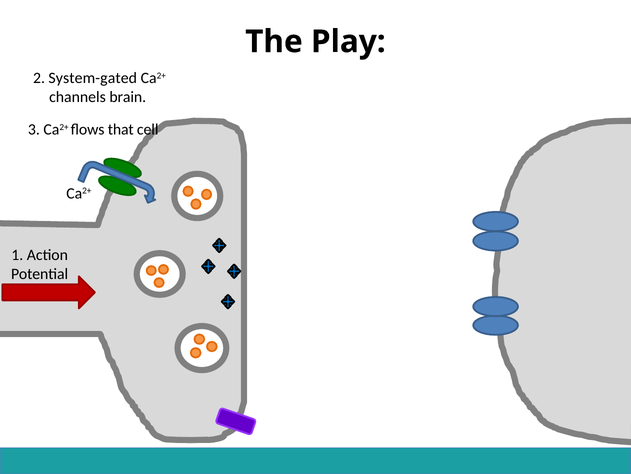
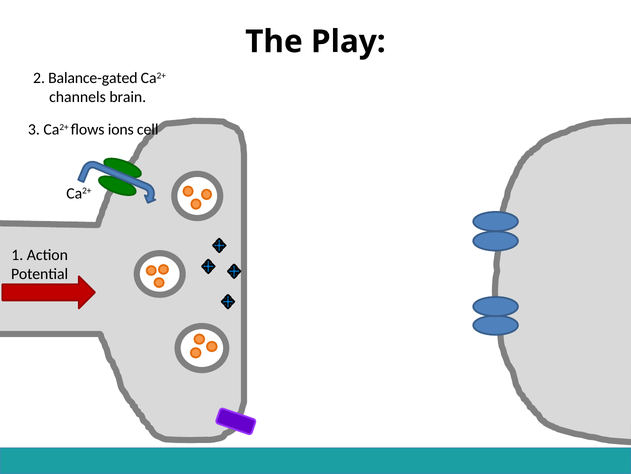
System-gated: System-gated -> Balance-gated (93, 78)
that: that -> ions (121, 129)
